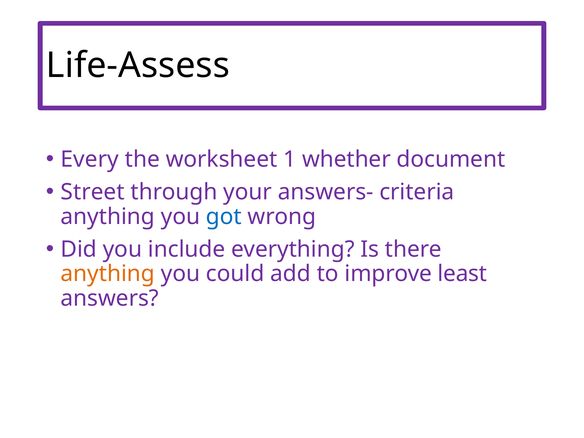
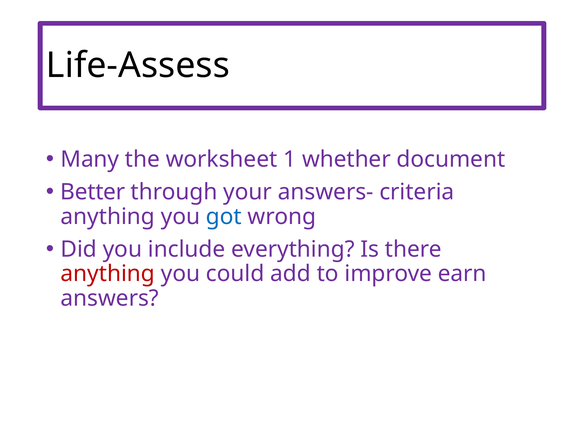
Every: Every -> Many (90, 159)
Street: Street -> Better (93, 192)
anything colour: orange -> red (108, 274)
least: least -> earn (462, 274)
